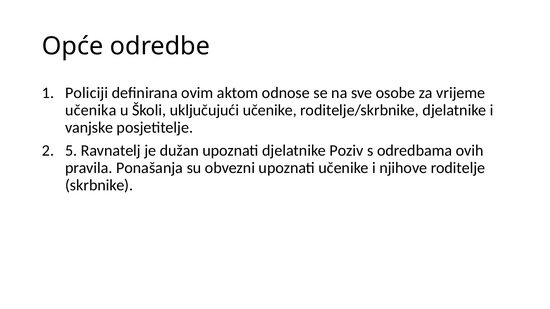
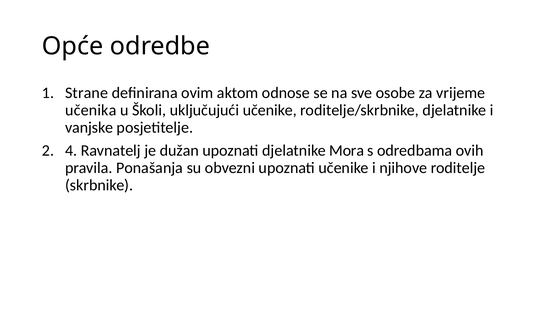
Policiji: Policiji -> Strane (87, 93)
5: 5 -> 4 (71, 151)
Poziv: Poziv -> Mora (347, 151)
